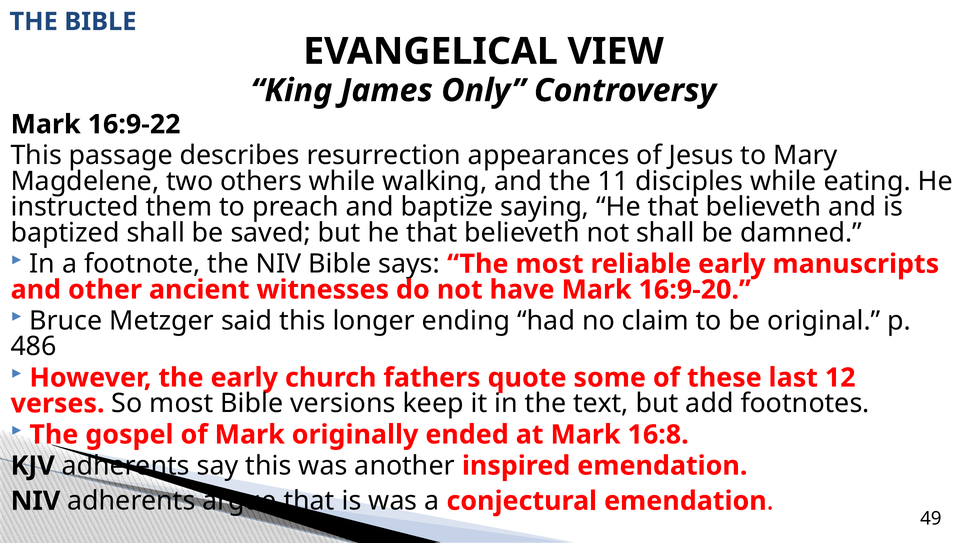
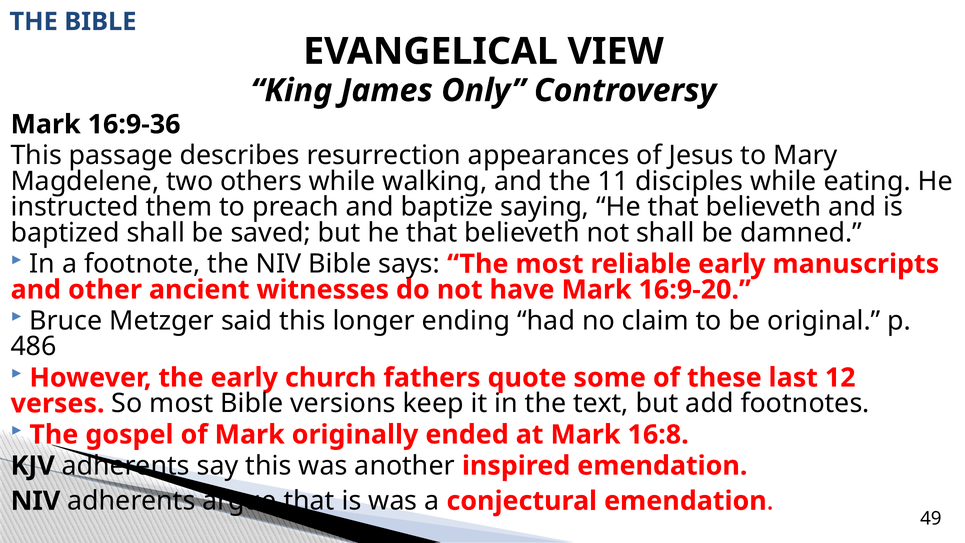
16:9-22: 16:9-22 -> 16:9-36 (134, 124)
